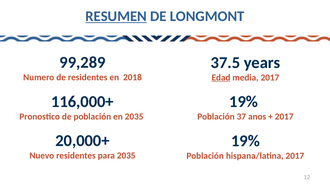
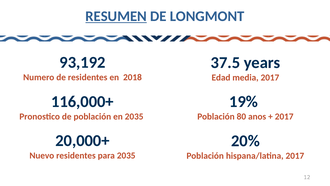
99,289: 99,289 -> 93,192 (82, 62)
Edad underline: present -> none (221, 77)
37: 37 -> 80 (241, 116)
19%: 19% -> 20% (245, 141)
